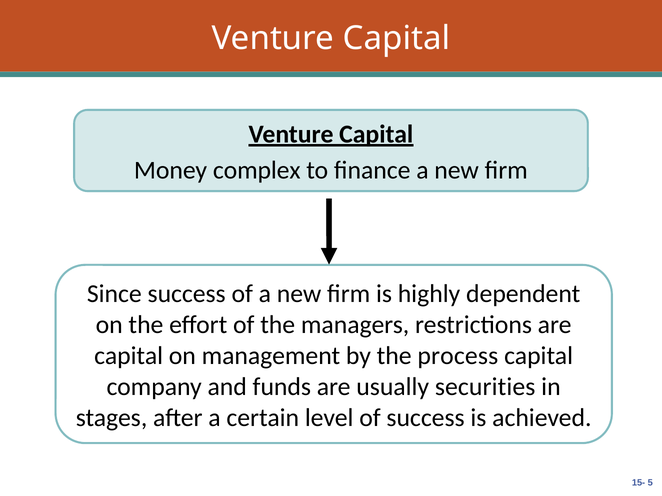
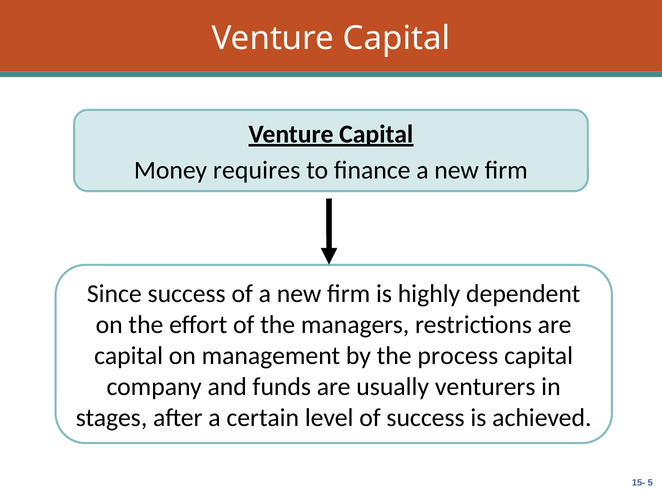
complex: complex -> requires (257, 170)
securities: securities -> venturers (485, 387)
